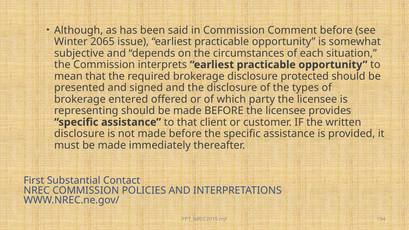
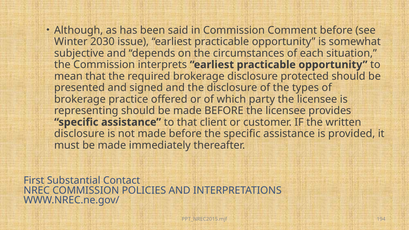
2065: 2065 -> 2030 (102, 42)
entered: entered -> practice (128, 99)
